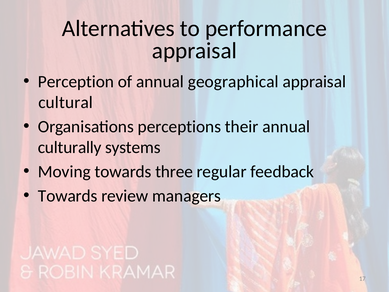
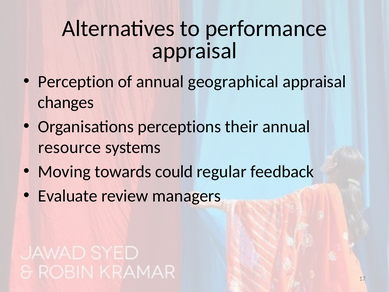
cultural: cultural -> changes (66, 102)
culturally: culturally -> resource (70, 147)
three: three -> could (174, 172)
Towards: Towards -> Evaluate (68, 196)
